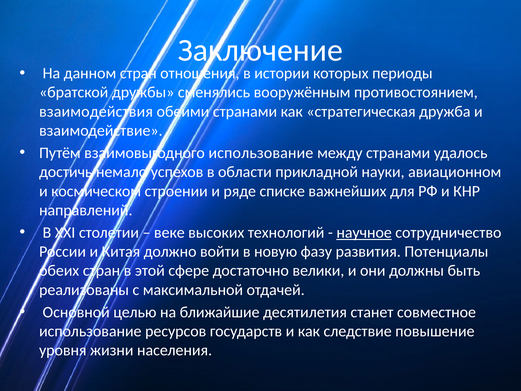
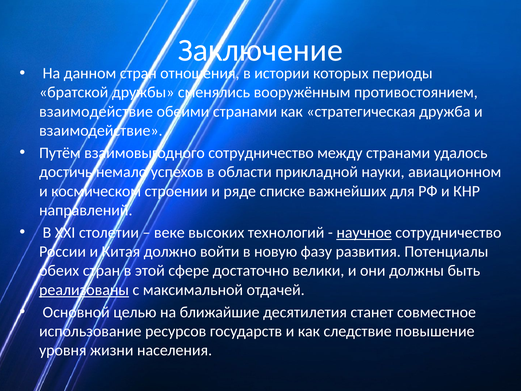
взаимодействия: взаимодействия -> взаимодействие (96, 111)
взаимовыгодного использование: использование -> сотрудничество (261, 153)
реализованы underline: none -> present (84, 290)
